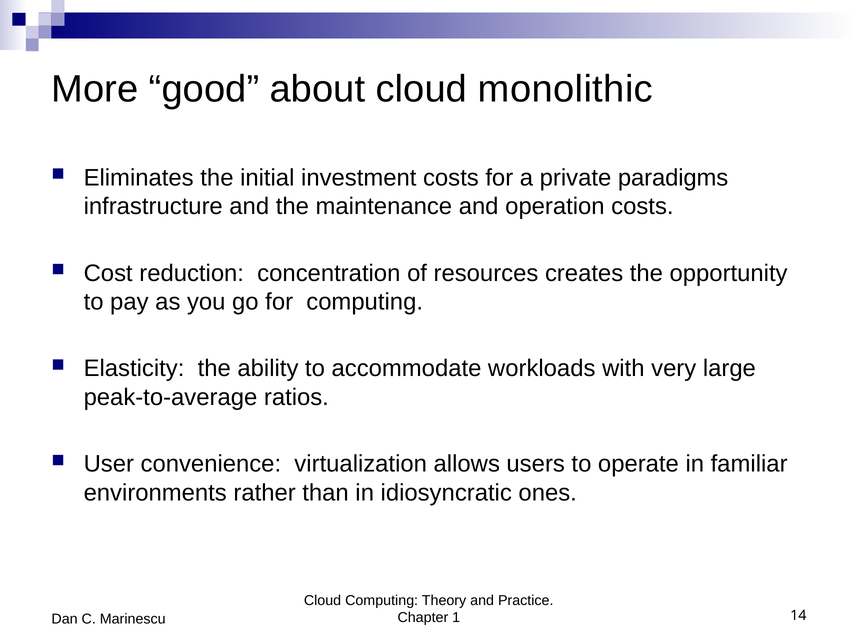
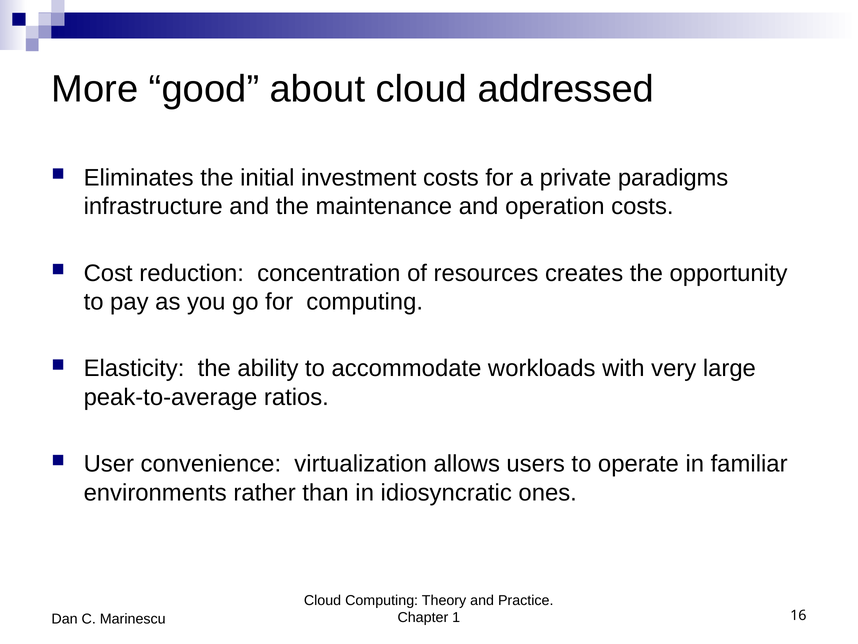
monolithic: monolithic -> addressed (566, 89)
14: 14 -> 16 (798, 615)
